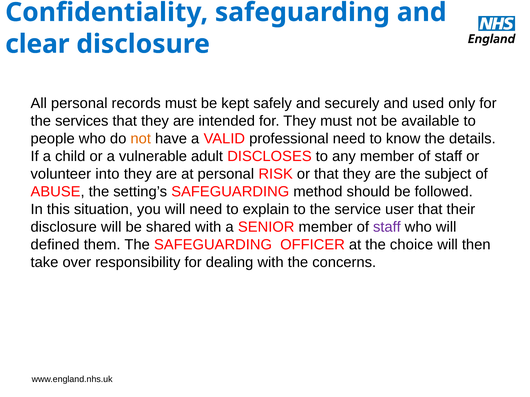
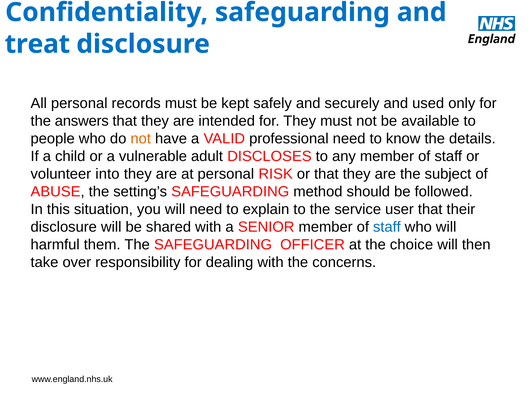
clear: clear -> treat (37, 44)
services: services -> answers (82, 121)
staff colour: purple -> blue (387, 227)
defined: defined -> harmful (55, 245)
